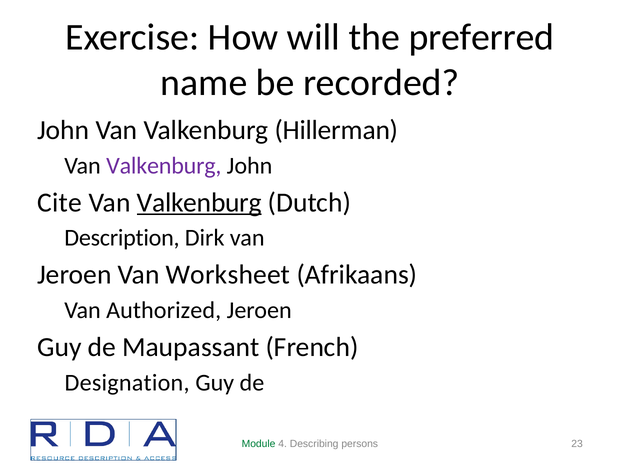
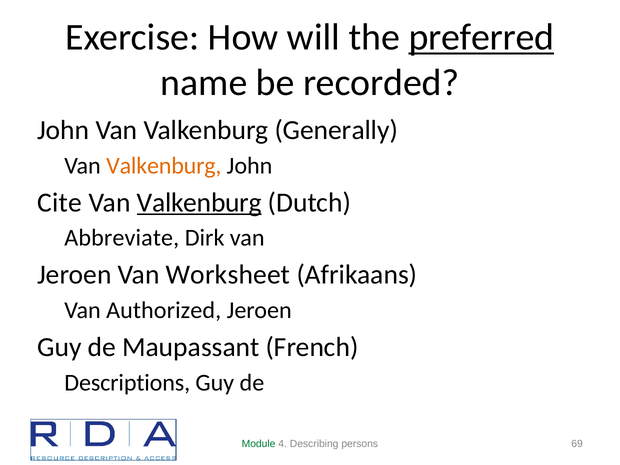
preferred underline: none -> present (481, 37)
Hillerman: Hillerman -> Generally (336, 130)
Valkenburg colour: purple -> orange (164, 166)
Description: Description -> Abbreviate (122, 238)
Designation: Designation -> Descriptions (127, 383)
23: 23 -> 69 (577, 444)
